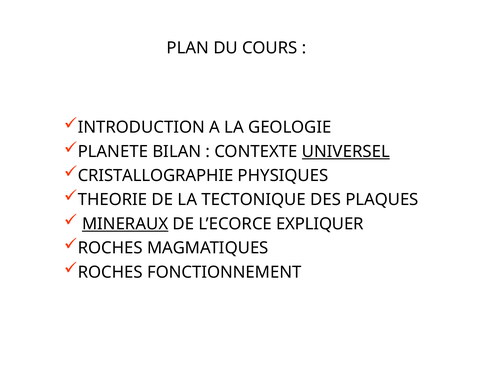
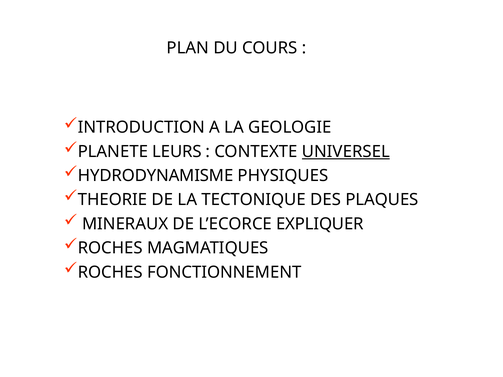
BILAN: BILAN -> LEURS (177, 152)
CRISTALLOGRAPHIE: CRISTALLOGRAPHIE -> HYDRODYNAMISME (156, 176)
MINERAUX underline: present -> none (125, 224)
